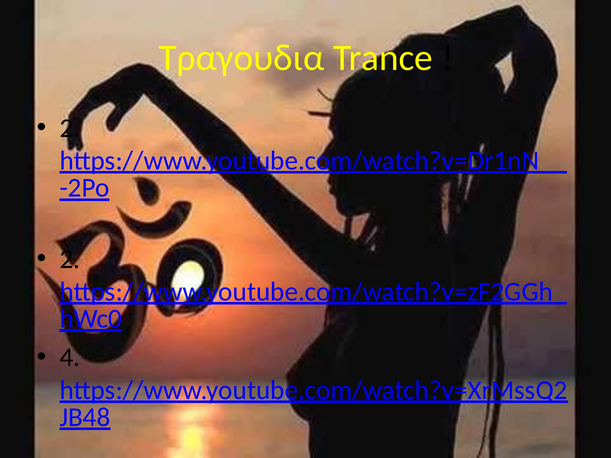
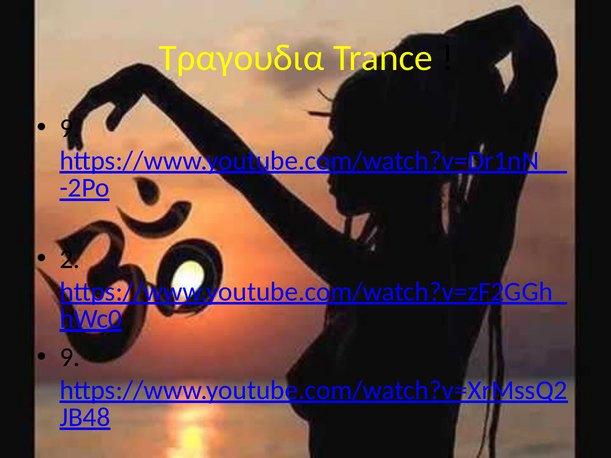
2: 2 -> 9 (70, 128)
4: 4 -> 9 (70, 358)
